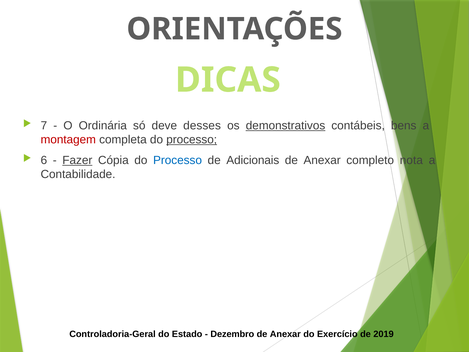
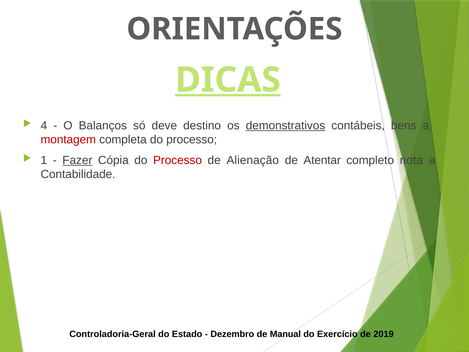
DICAS underline: none -> present (228, 80)
7: 7 -> 4 (44, 125)
Ordinária: Ordinária -> Balanços (103, 125)
desses: desses -> destino (202, 125)
processo underline: present -> none (192, 140)
6: 6 -> 1 (44, 160)
Processo colour: blue -> red (178, 160)
Adicionais: Adicionais -> Alienação (253, 160)
Anexar: Anexar -> Atentar (322, 160)
Anexar: Anexar -> Manual (285, 334)
